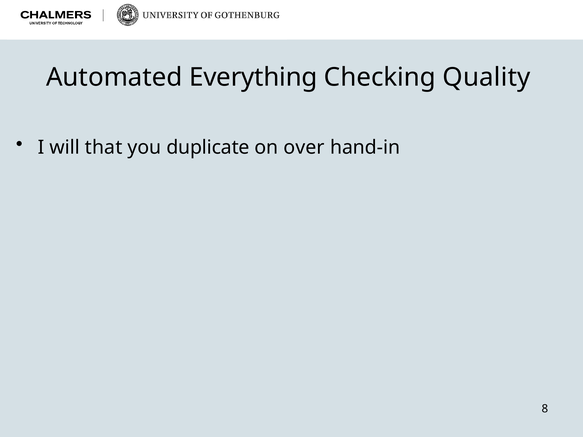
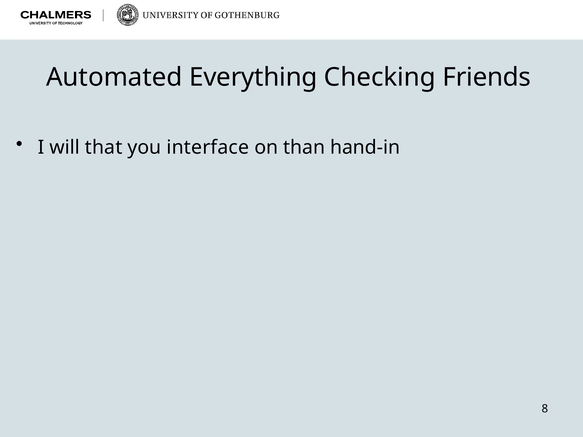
Quality: Quality -> Friends (487, 77)
duplicate: duplicate -> interface (208, 147)
over: over -> than (304, 147)
